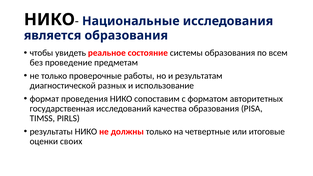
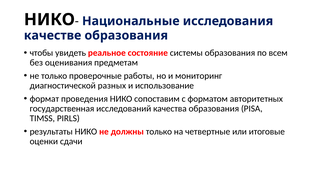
является: является -> качестве (53, 35)
проведение: проведение -> оценивания (69, 63)
результатам: результатам -> мониторинг (199, 76)
своих: своих -> сдачи (71, 141)
